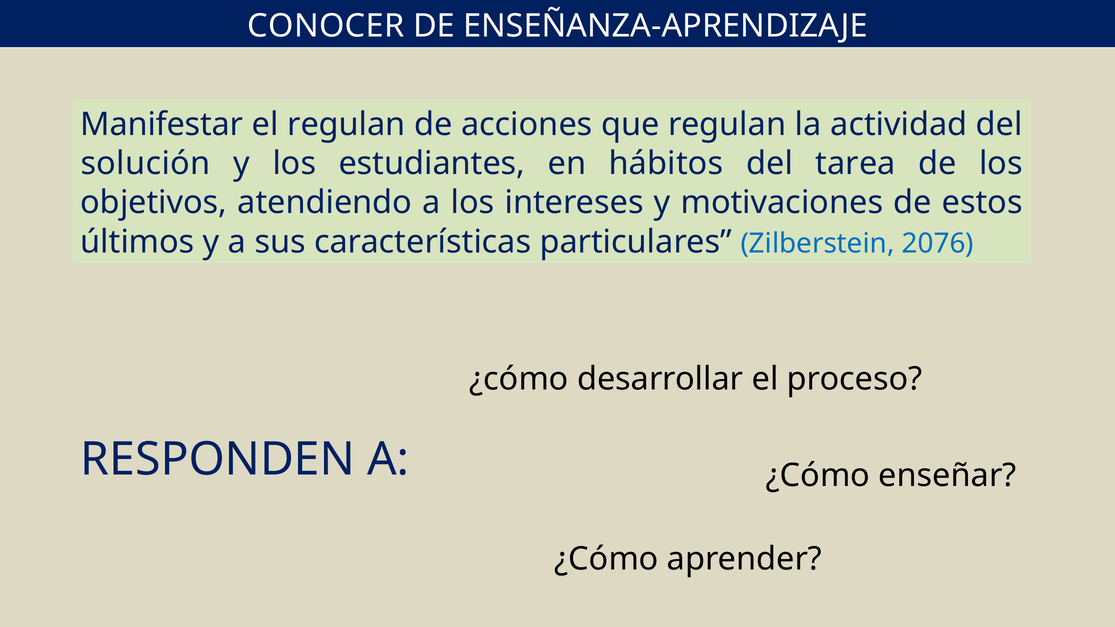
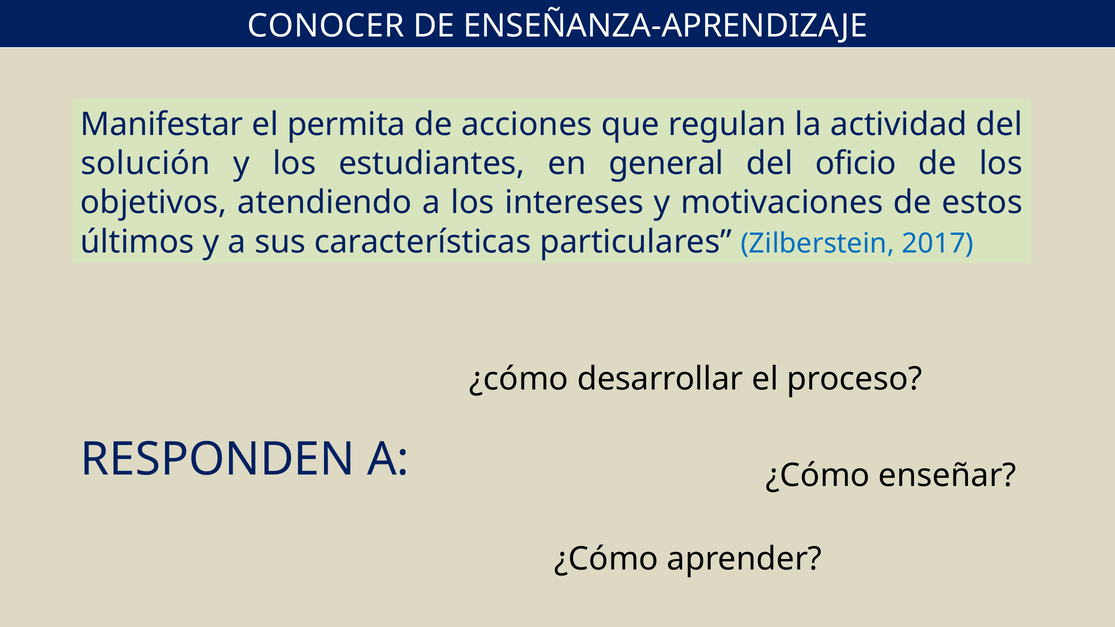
el regulan: regulan -> permita (346, 125)
hábitos: hábitos -> general (666, 164)
tarea: tarea -> oficio (856, 164)
2076: 2076 -> 2017 (938, 243)
